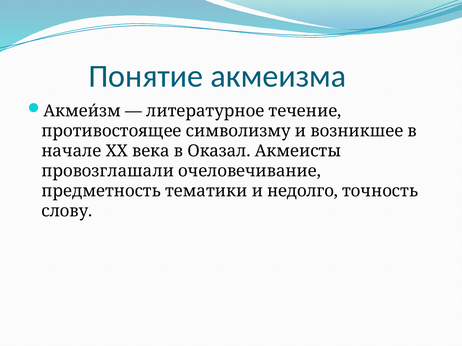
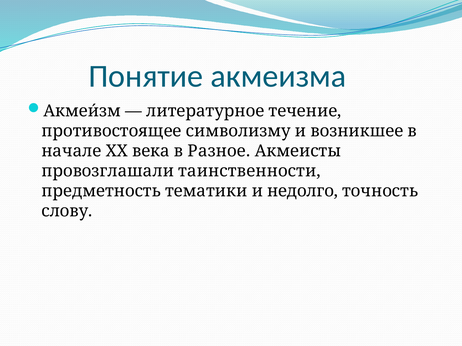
Оказал: Оказал -> Разное (219, 151)
очеловечивание: очеловечивание -> таинственности (250, 171)
